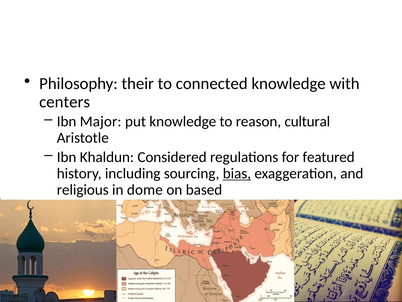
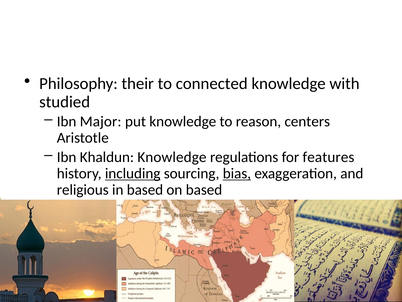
centers: centers -> studied (65, 102)
cultural: cultural -> centers (307, 121)
Khaldun Considered: Considered -> Knowledge (172, 157)
featured: featured -> features (328, 157)
including underline: none -> present (133, 173)
in dome: dome -> based (145, 189)
